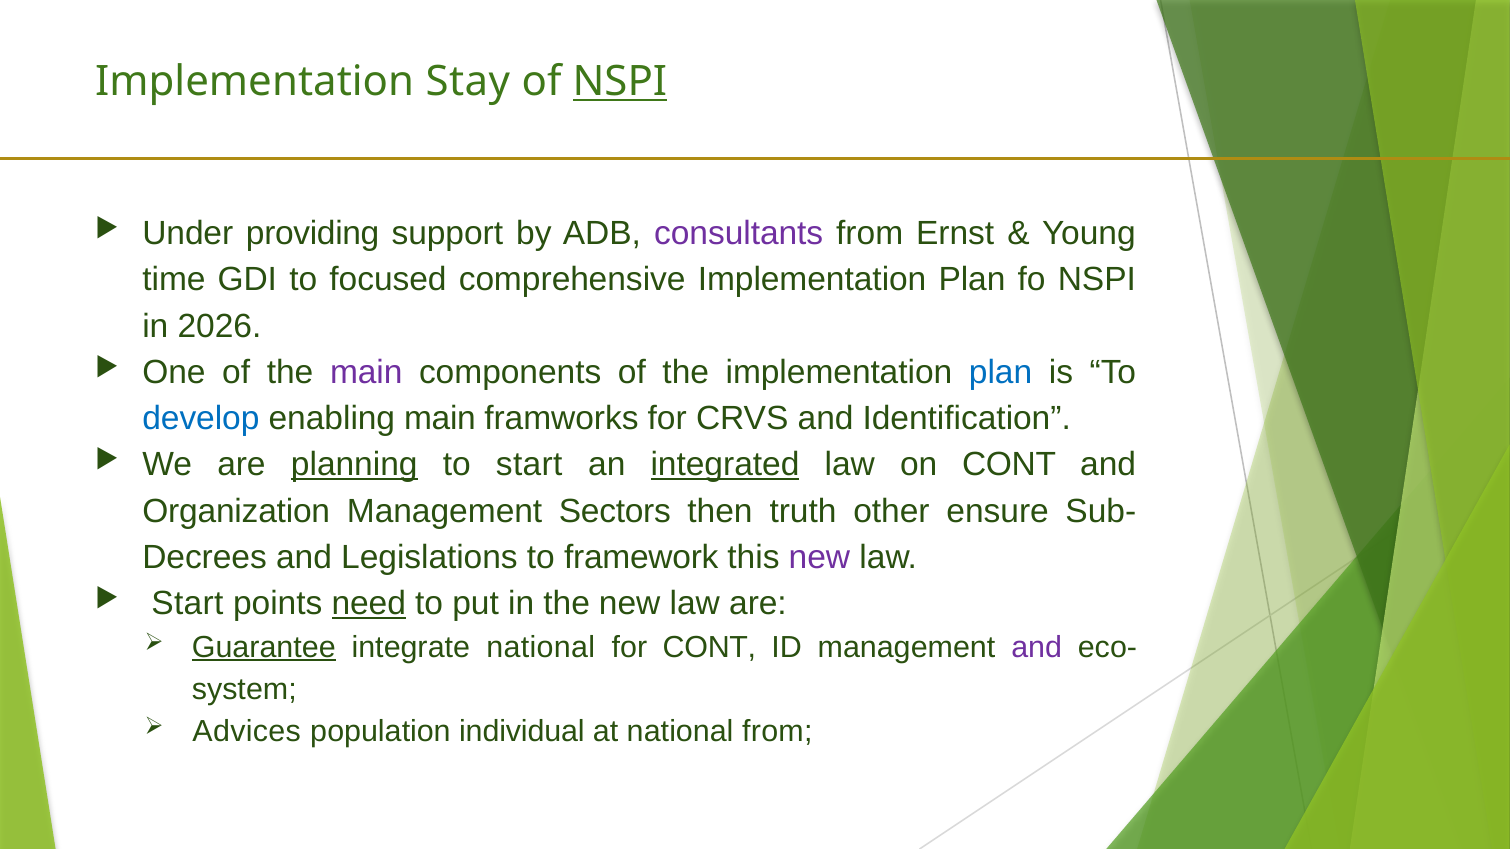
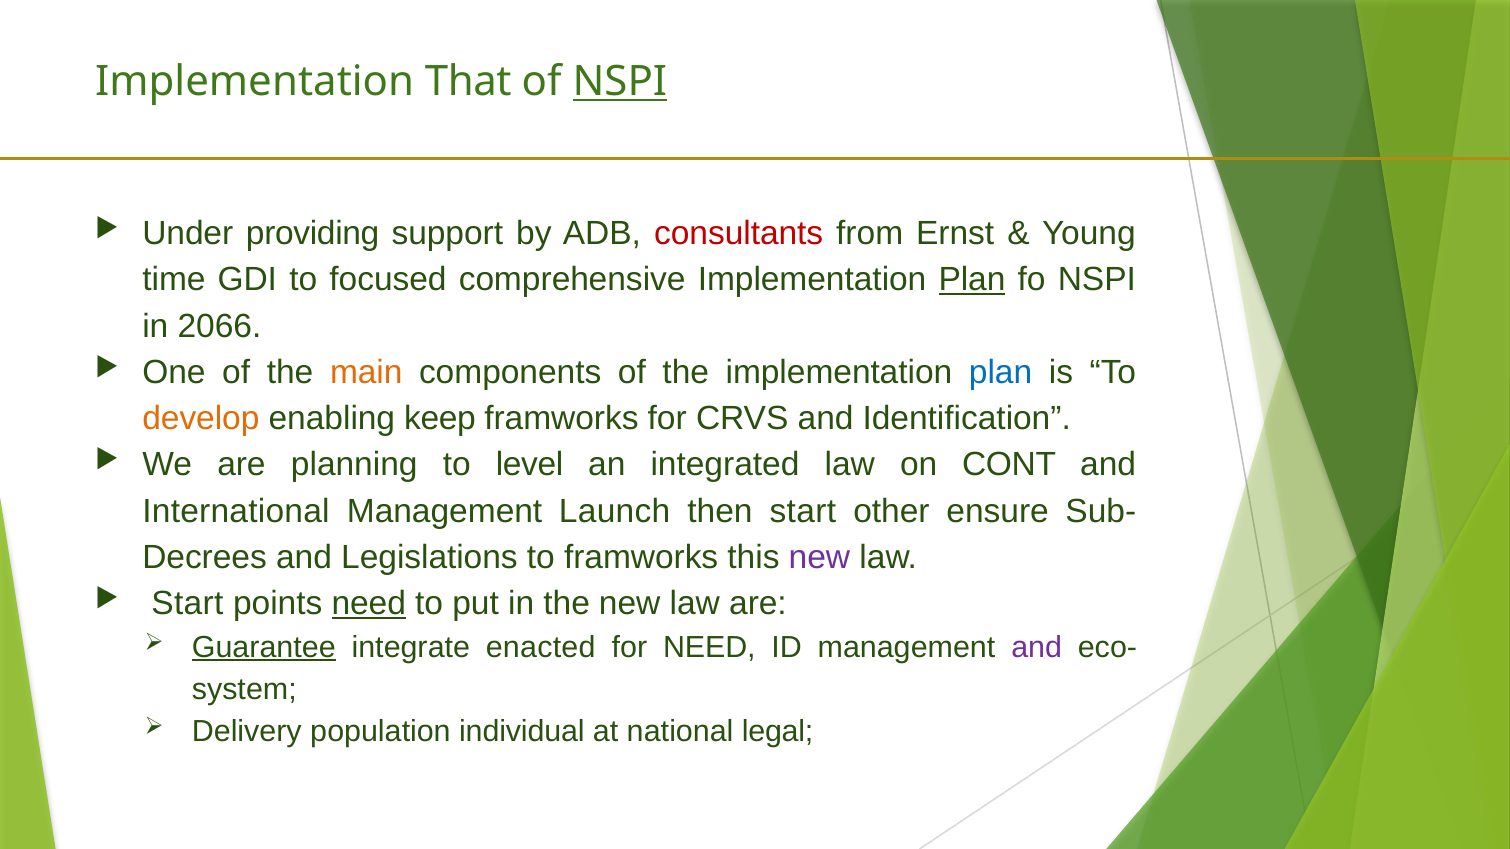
Stay: Stay -> That (468, 82)
consultants colour: purple -> red (739, 234)
Plan underline: none -> present (972, 280)
2026: 2026 -> 2066 (219, 326)
main colour: purple -> orange (366, 373)
develop colour: blue -> orange (201, 419)
enabling main: main -> keep (440, 419)
planning underline: present -> none (354, 465)
to start: start -> level (530, 465)
integrated underline: present -> none (725, 465)
Organization: Organization -> International (236, 511)
Sectors: Sectors -> Launch (615, 511)
then truth: truth -> start (803, 511)
to framework: framework -> framworks (641, 558)
integrate national: national -> enacted (541, 647)
for CONT: CONT -> NEED (709, 647)
Advices: Advices -> Delivery (247, 731)
national from: from -> legal (778, 731)
